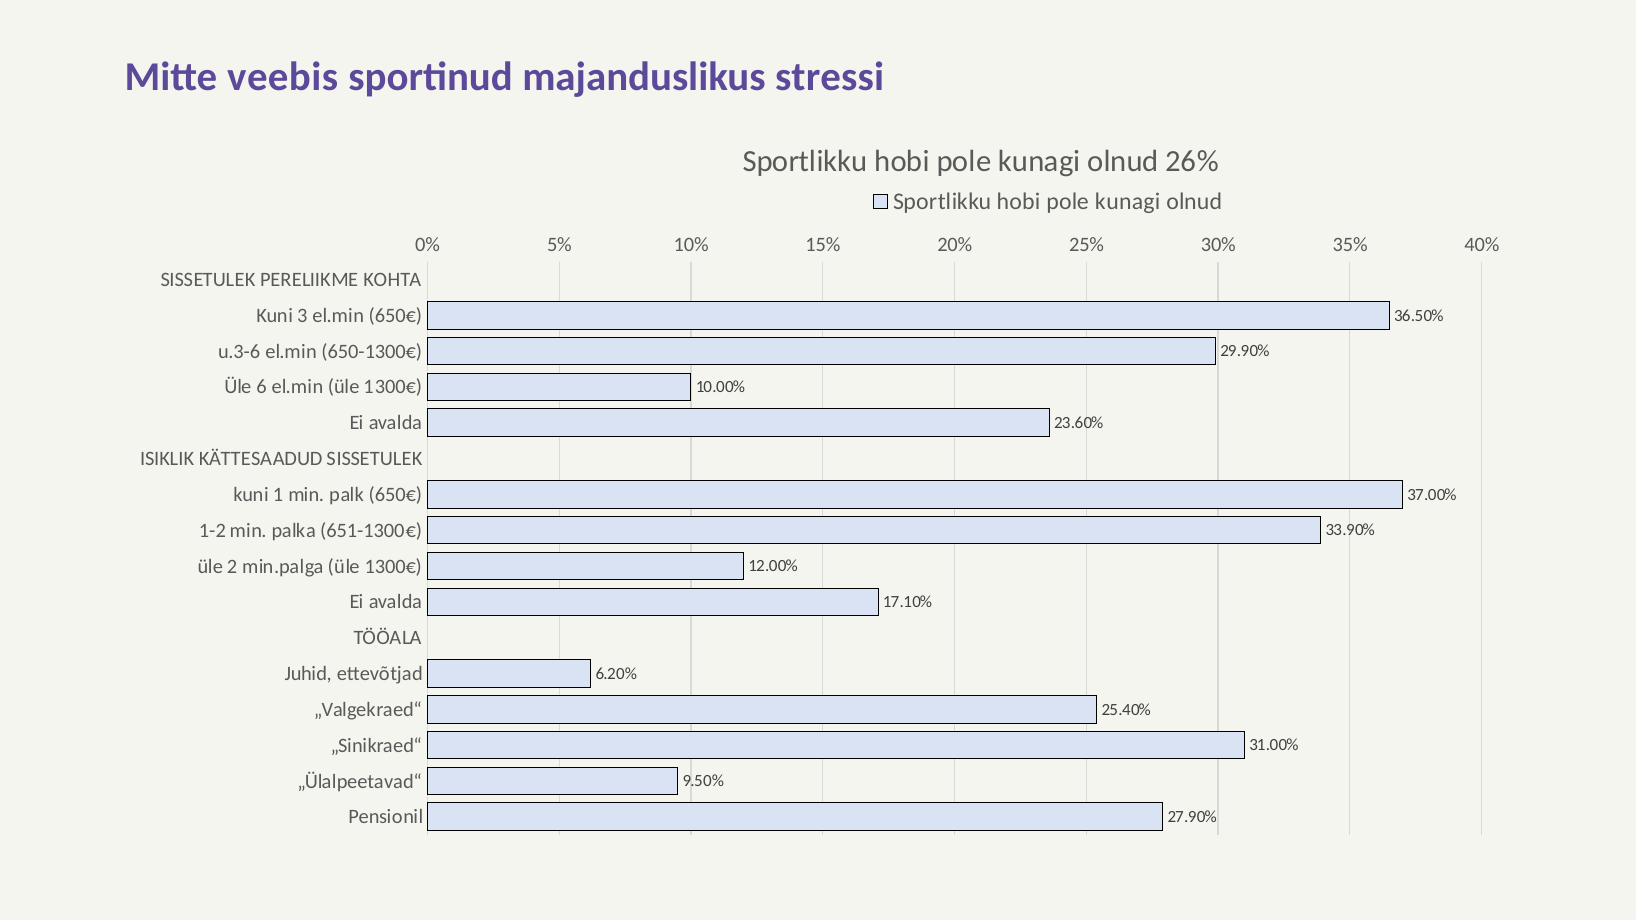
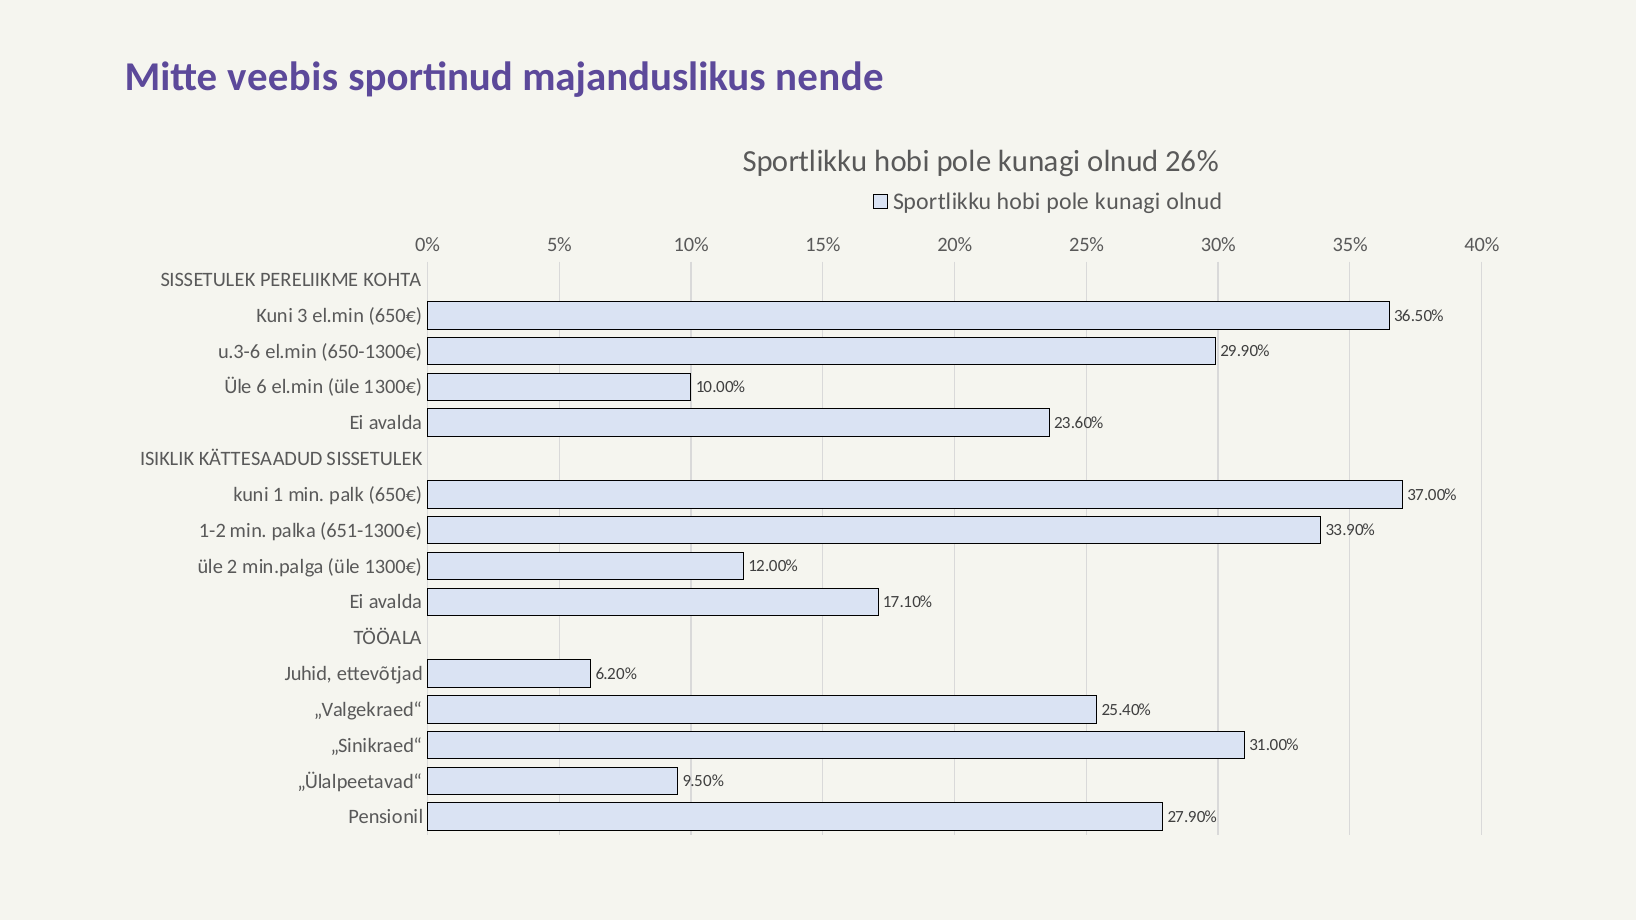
stressi: stressi -> nende (829, 77)
